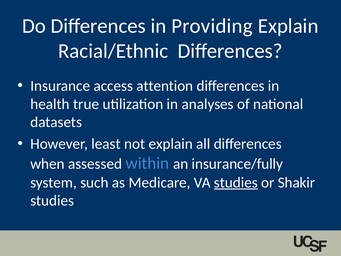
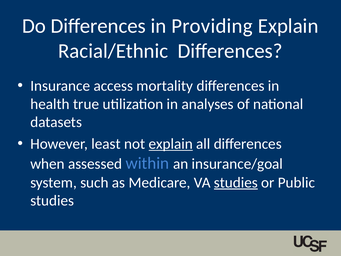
attention: attention -> mortality (165, 86)
explain underline: none -> present (171, 144)
insurance/fully: insurance/fully -> insurance/goal (237, 164)
Shakir: Shakir -> Public (296, 182)
